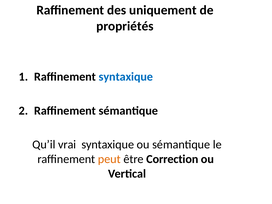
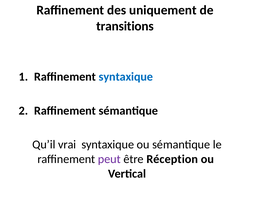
propriétés: propriétés -> transitions (125, 26)
peut colour: orange -> purple (109, 159)
Correction: Correction -> Réception (172, 159)
